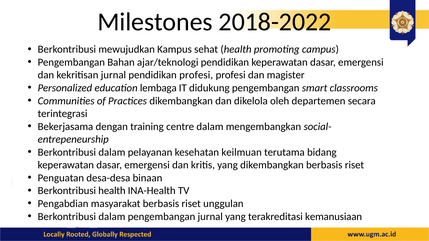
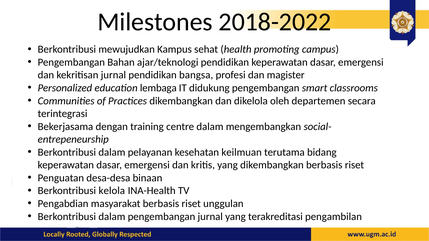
pendidikan profesi: profesi -> bangsa (196, 75)
Berkontribusi health: health -> kelola (112, 191)
kemanusiaan: kemanusiaan -> pengambilan (334, 217)
